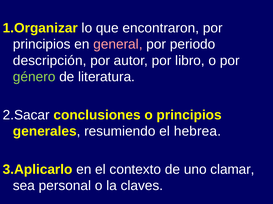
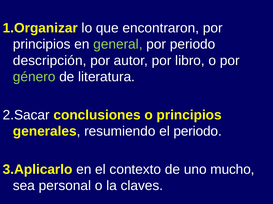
general colour: pink -> light green (118, 44)
el hebrea: hebrea -> periodo (198, 132)
clamar: clamar -> mucho (232, 170)
